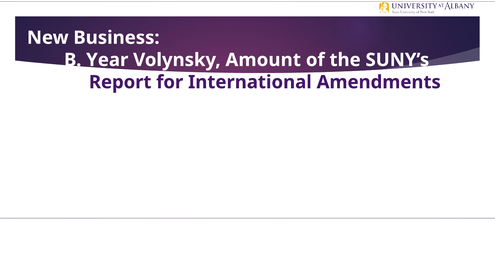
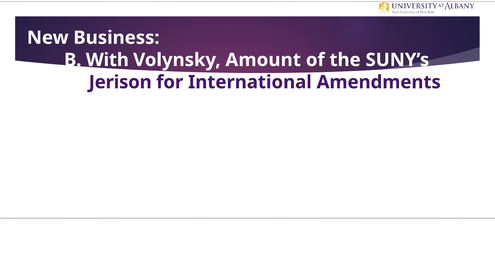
Year: Year -> With (107, 60)
Report: Report -> Jerison (120, 82)
